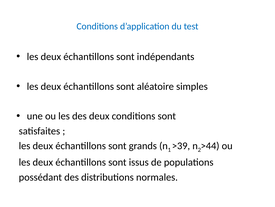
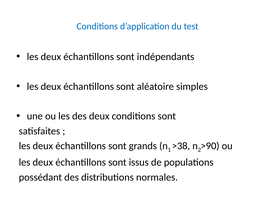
>39: >39 -> >38 (181, 145)
>44: >44 -> >90 (210, 145)
